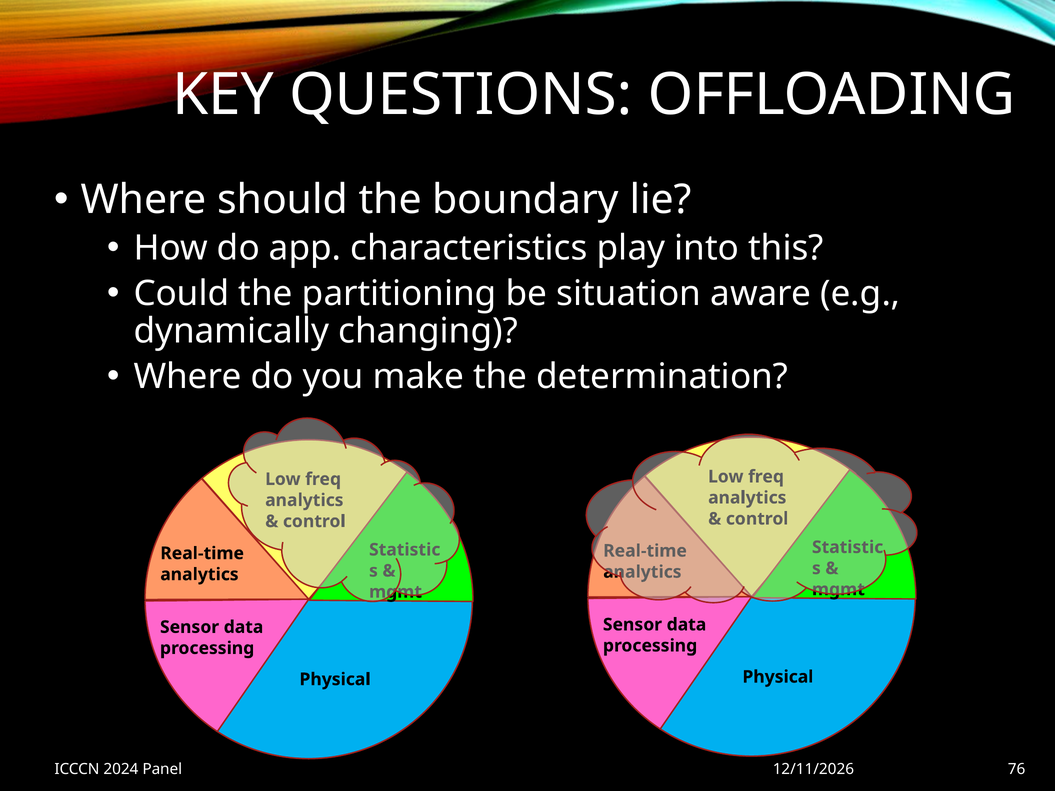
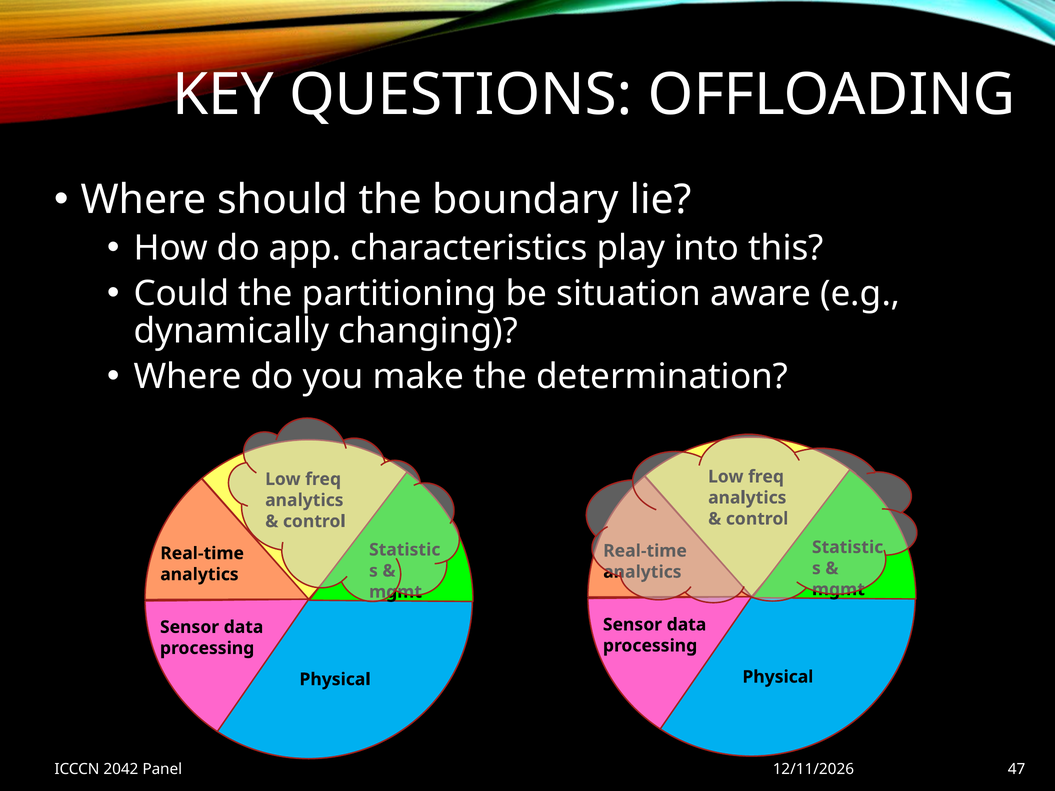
2024: 2024 -> 2042 (121, 770)
76: 76 -> 47 (1017, 770)
